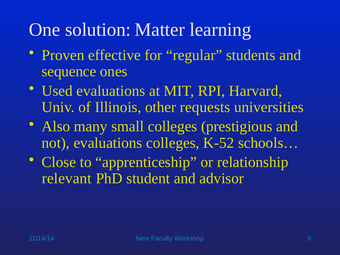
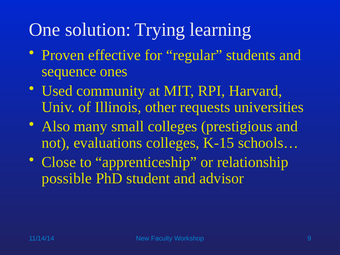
Matter: Matter -> Trying (160, 30)
Used evaluations: evaluations -> community (111, 91)
K-52: K-52 -> K-15 (219, 143)
relevant: relevant -> possible (67, 179)
